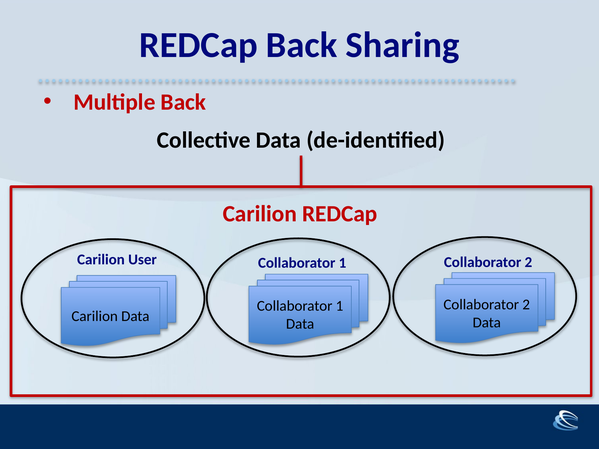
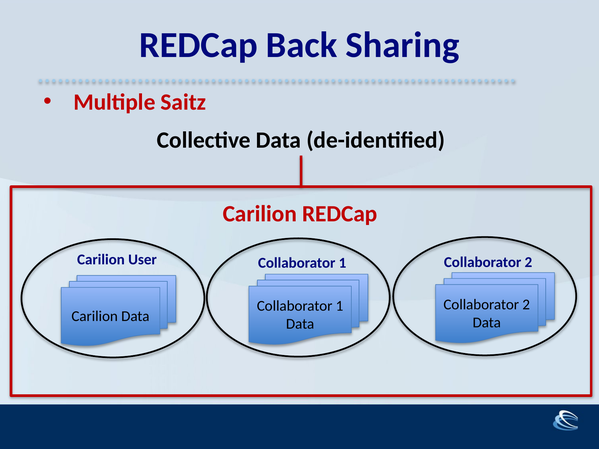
Multiple Back: Back -> Saitz (183, 102)
